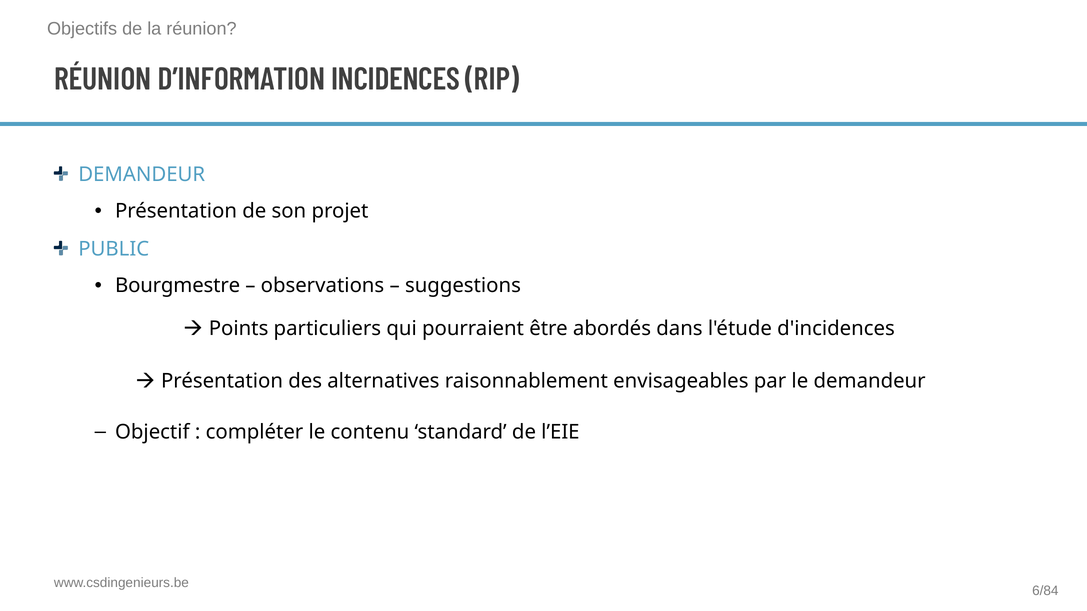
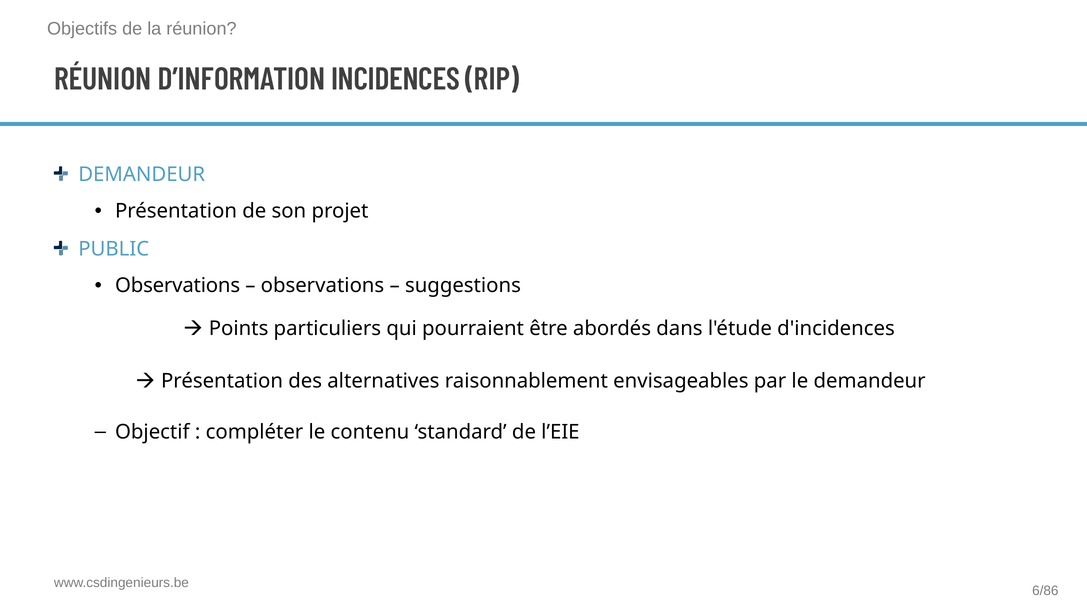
Bourgmestre: Bourgmestre -> Observations (178, 286)
6/84: 6/84 -> 6/86 (1045, 591)
